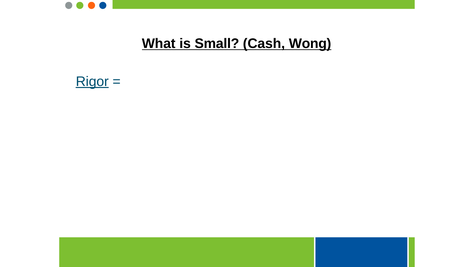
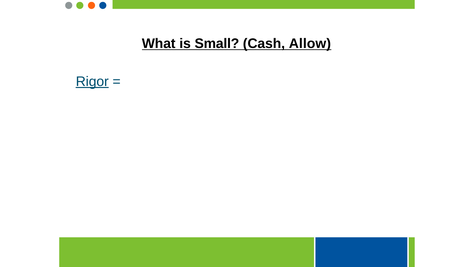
Wong: Wong -> Allow (310, 44)
